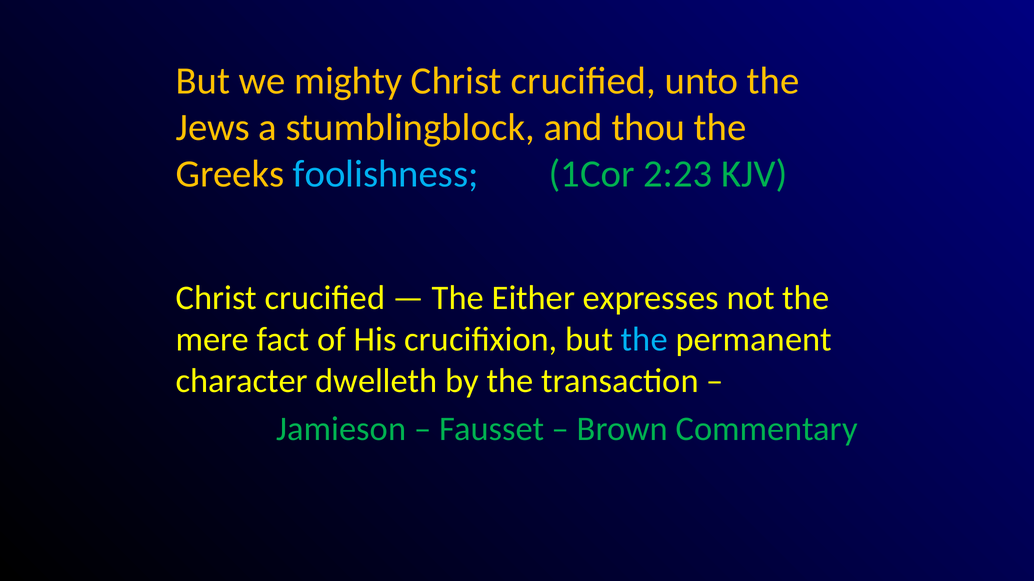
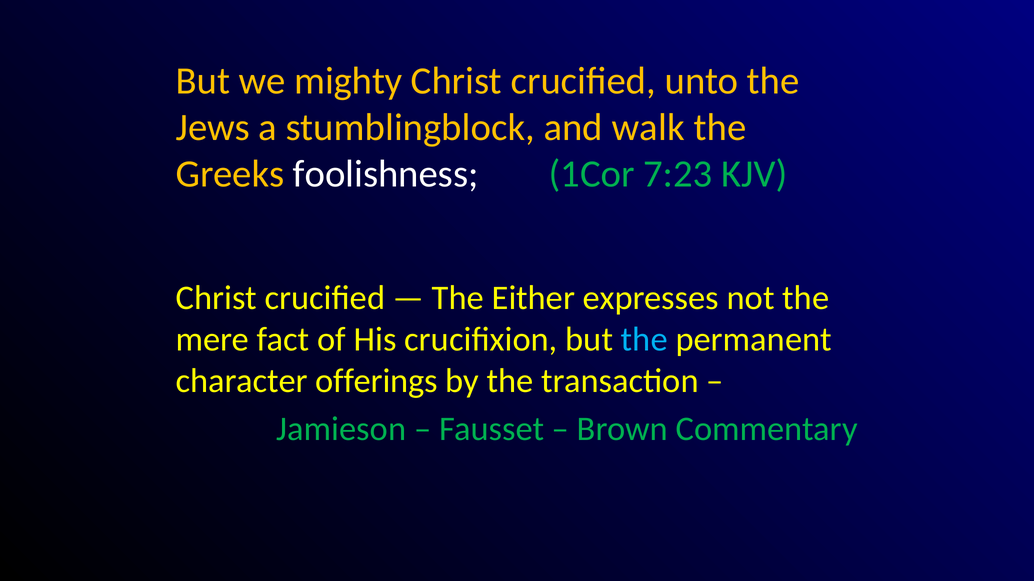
thou: thou -> walk (648, 127)
foolishness colour: light blue -> white (386, 174)
2:23: 2:23 -> 7:23 (678, 174)
dwelleth: dwelleth -> offerings (377, 381)
